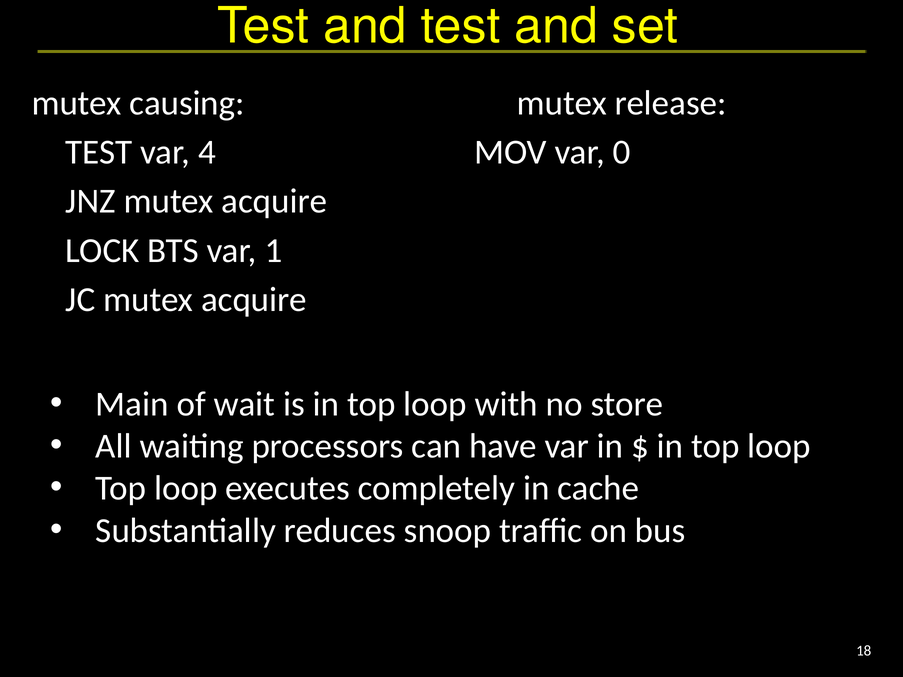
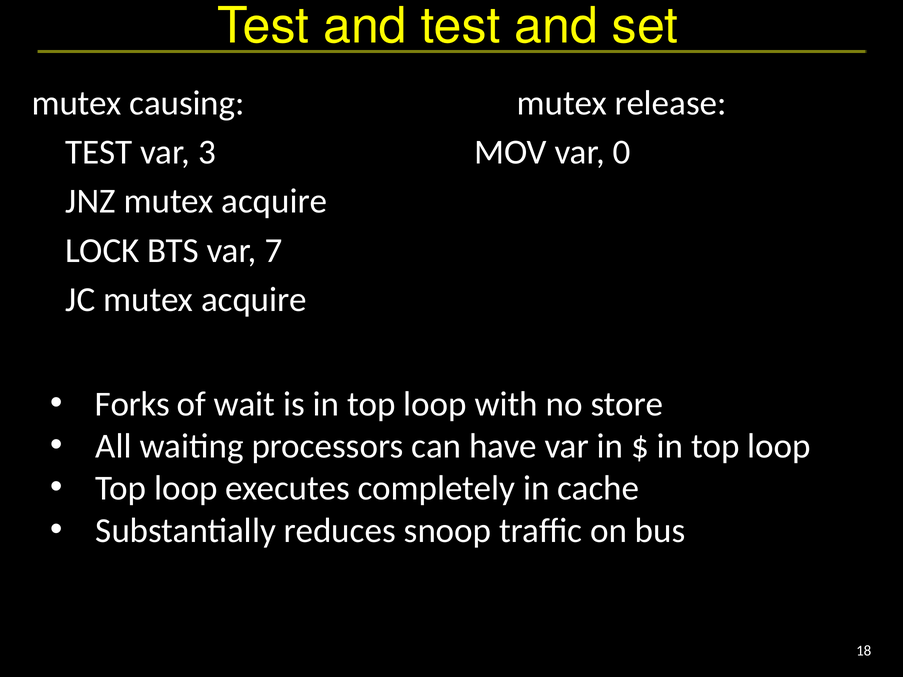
4: 4 -> 3 (207, 152)
1: 1 -> 7 (273, 251)
Main: Main -> Forks (132, 404)
